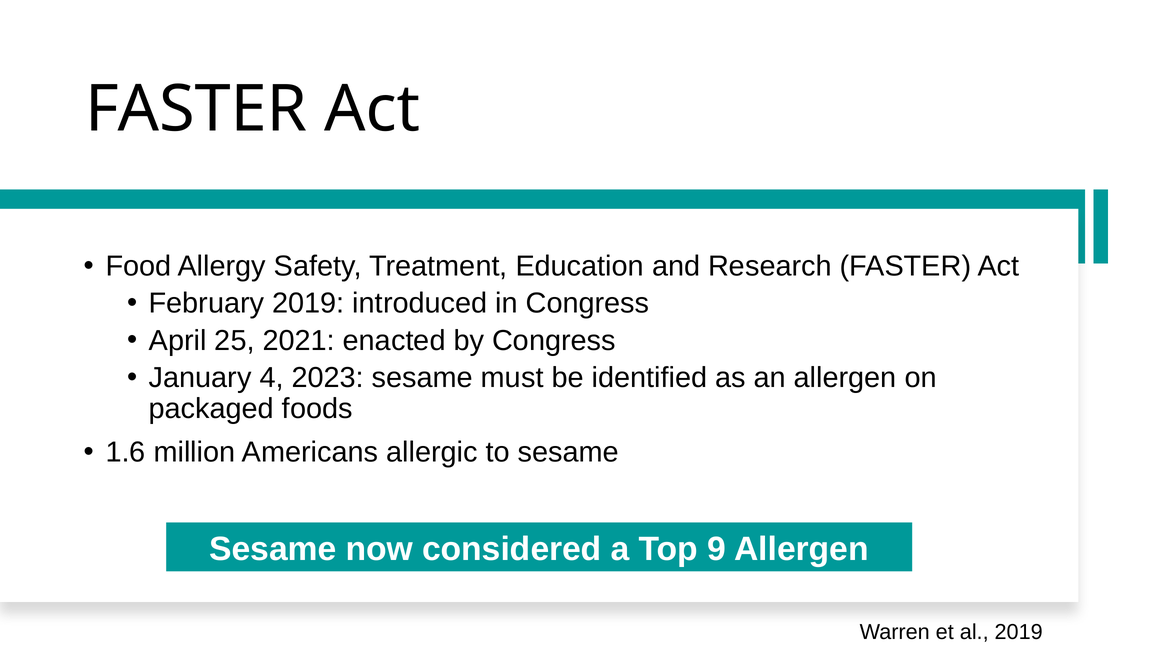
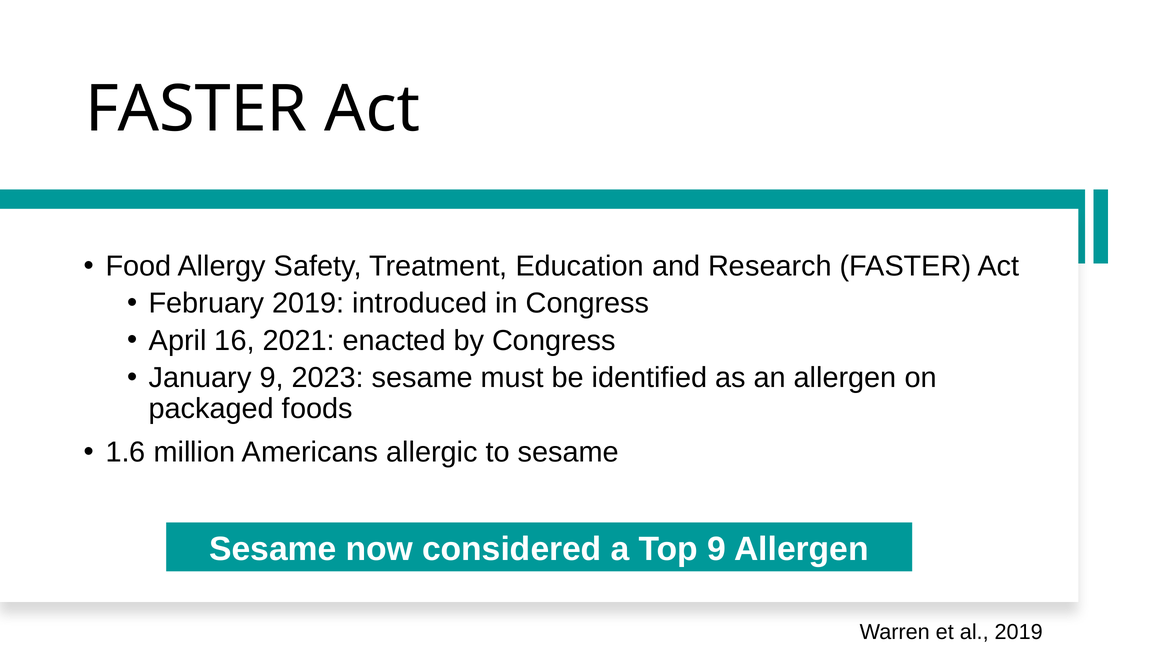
25: 25 -> 16 (235, 340)
January 4: 4 -> 9 (272, 378)
